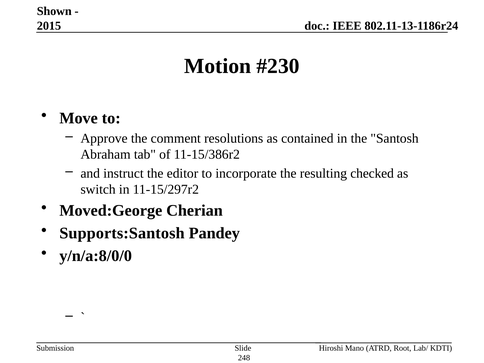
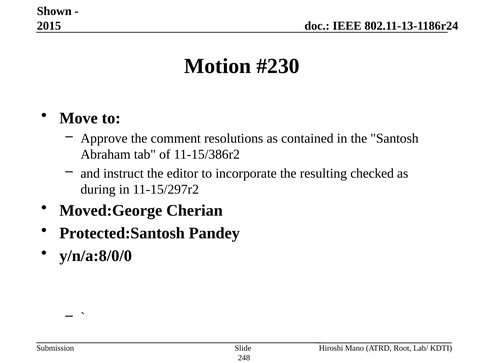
switch: switch -> during (98, 189)
Supports:Santosh: Supports:Santosh -> Protected:Santosh (122, 233)
